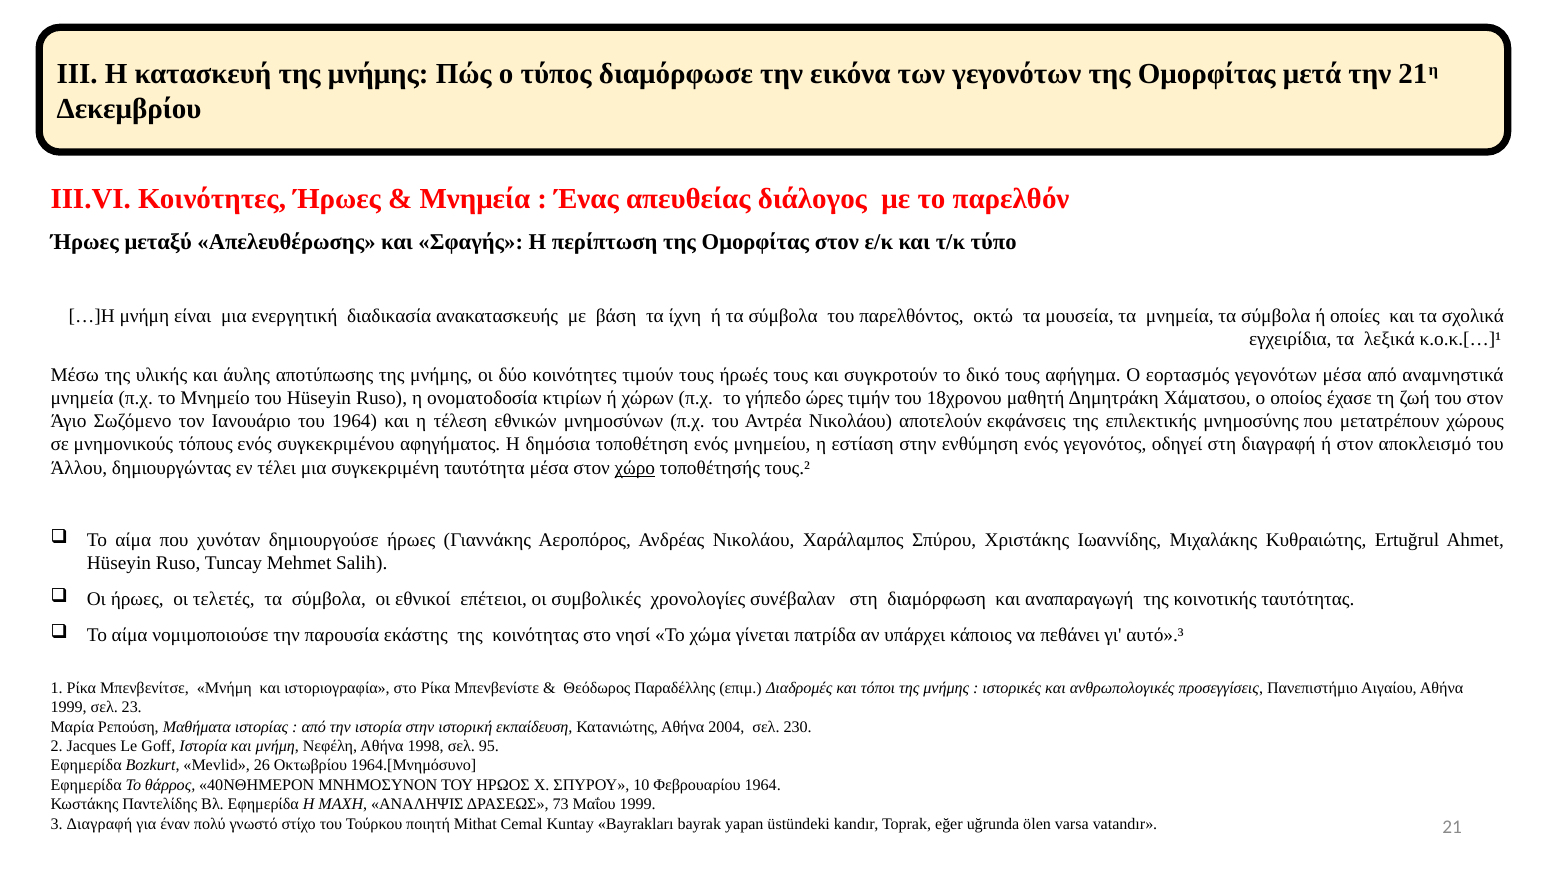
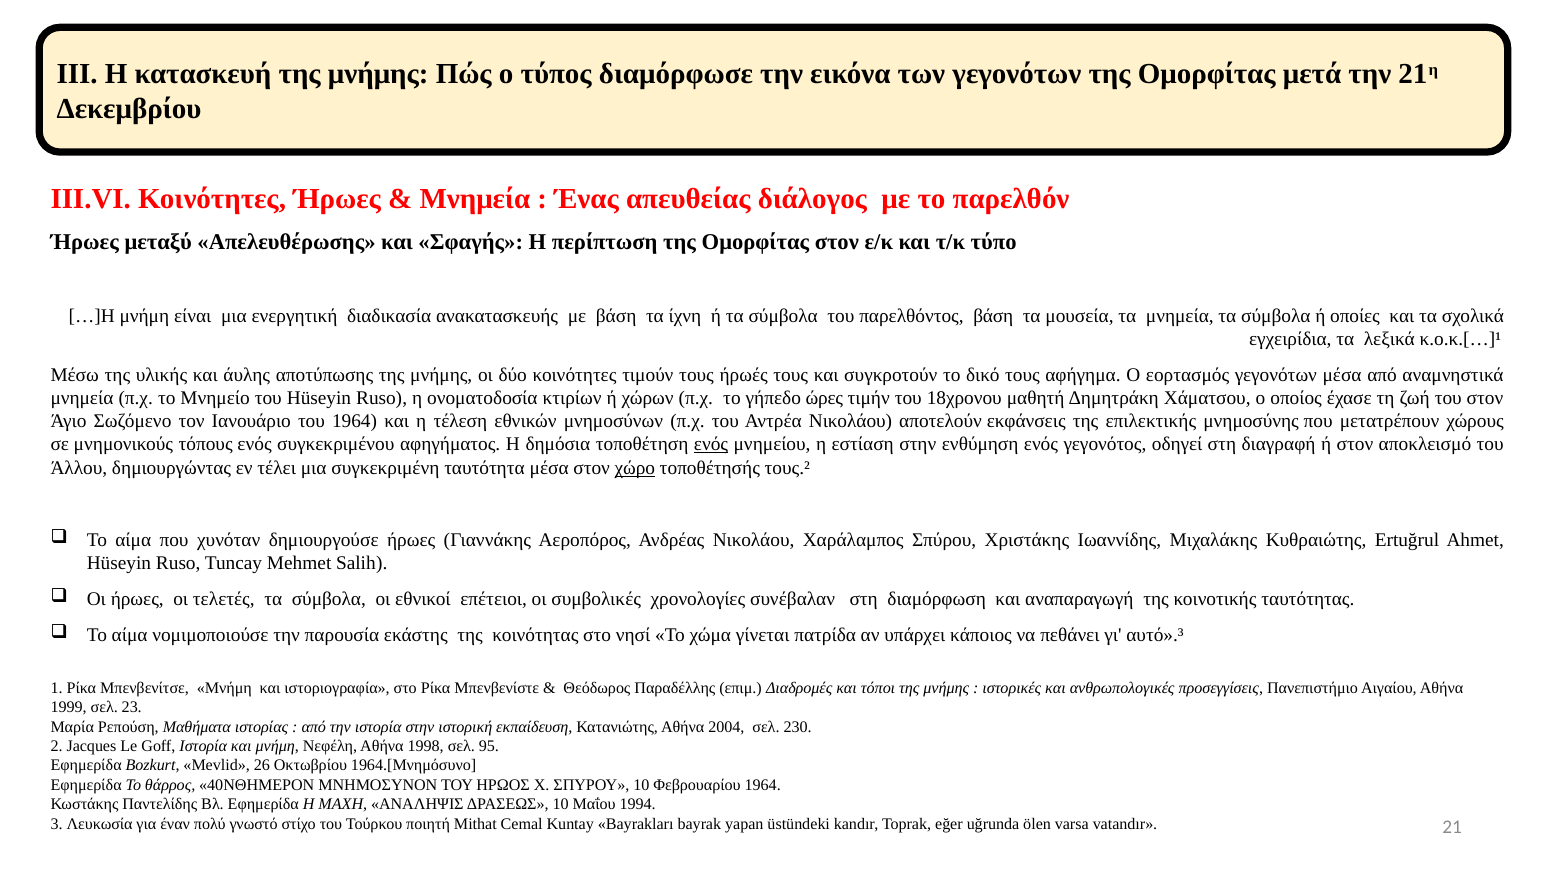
παρελθόντος οκτώ: οκτώ -> βάση (993, 316)
ενός underline: none -> present (711, 445)
ΔΡΑΣΕΩΣ 73: 73 -> 10 (561, 805)
Μαΐου 1999: 1999 -> 1994 (638, 805)
3 Διαγραφή: Διαγραφή -> Λευκωσία (100, 824)
